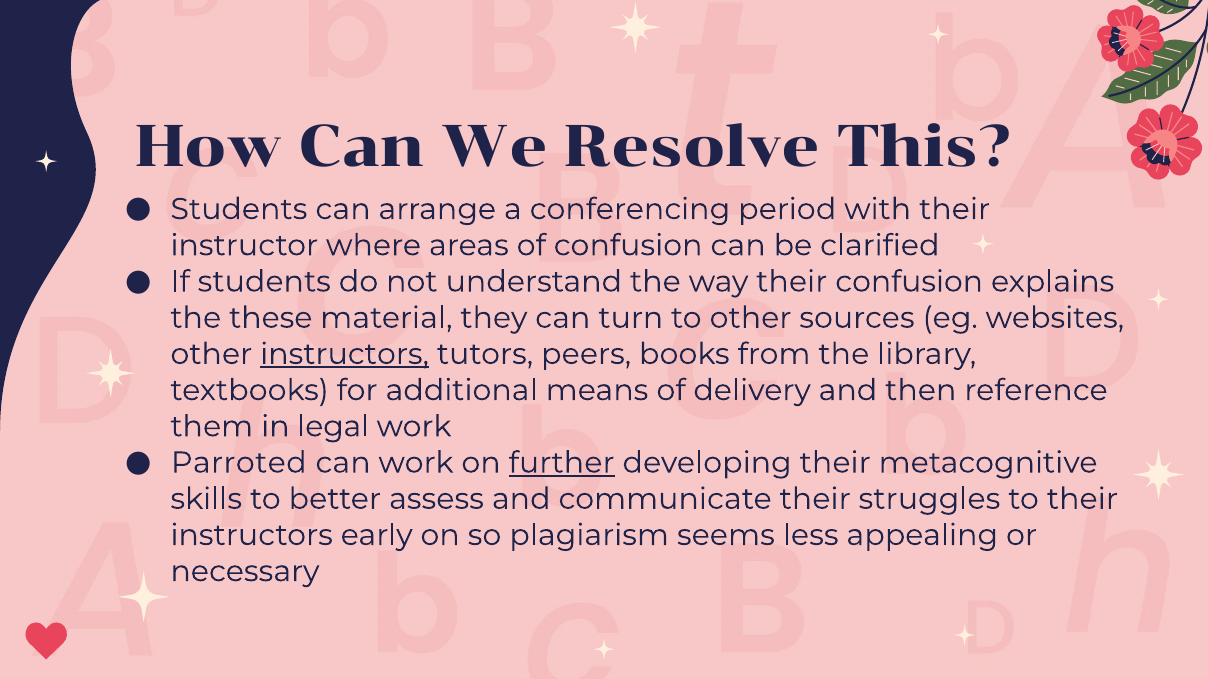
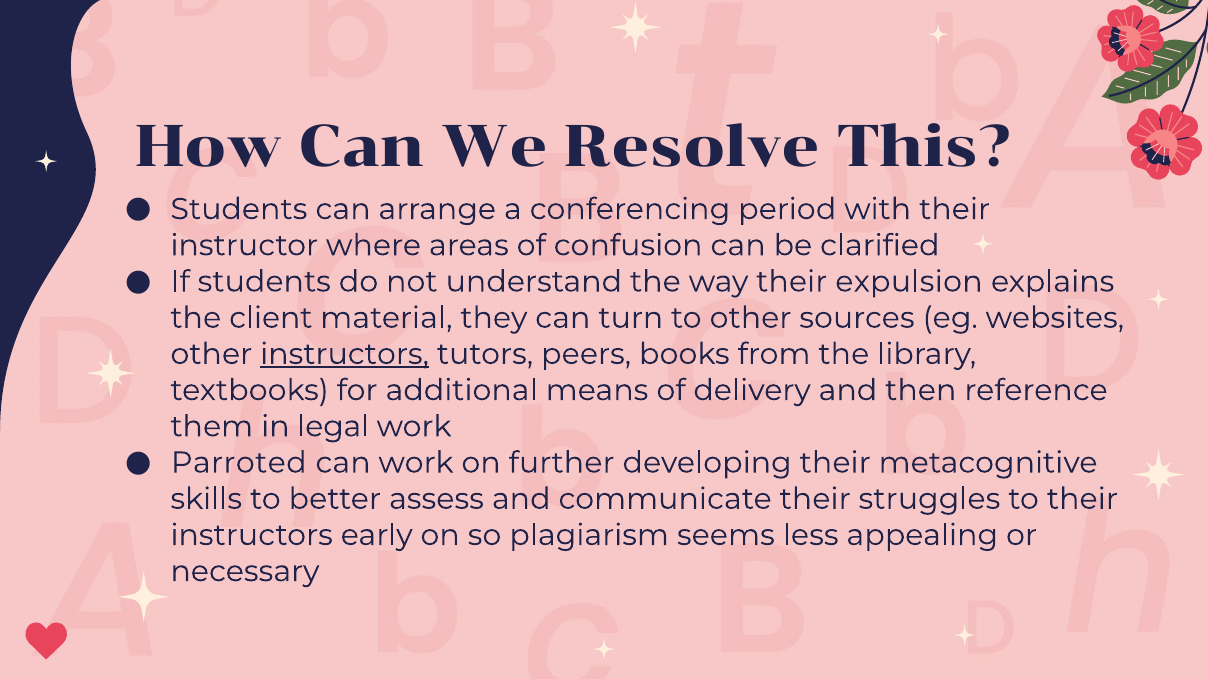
their confusion: confusion -> expulsion (909, 282)
these: these -> client (271, 318)
further underline: present -> none (562, 463)
